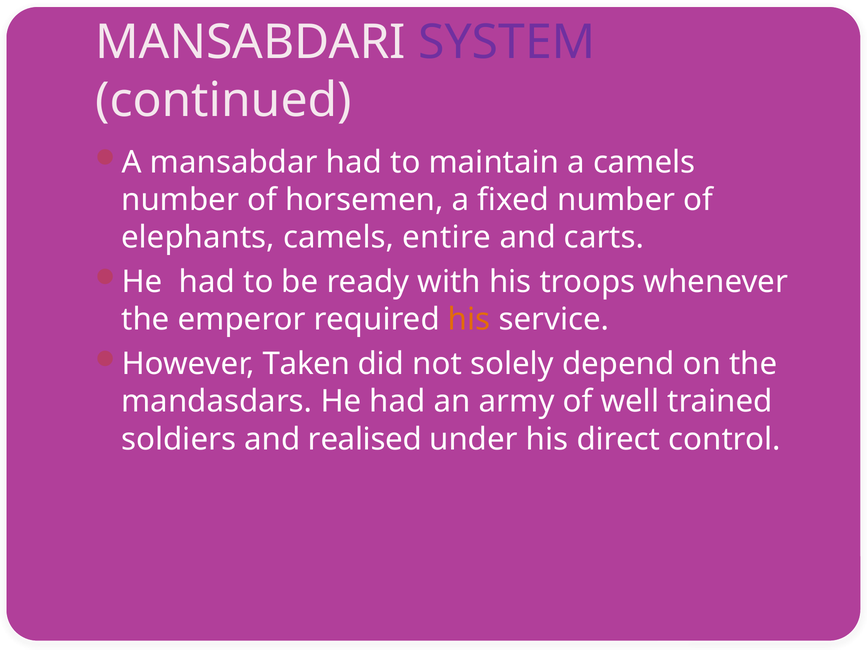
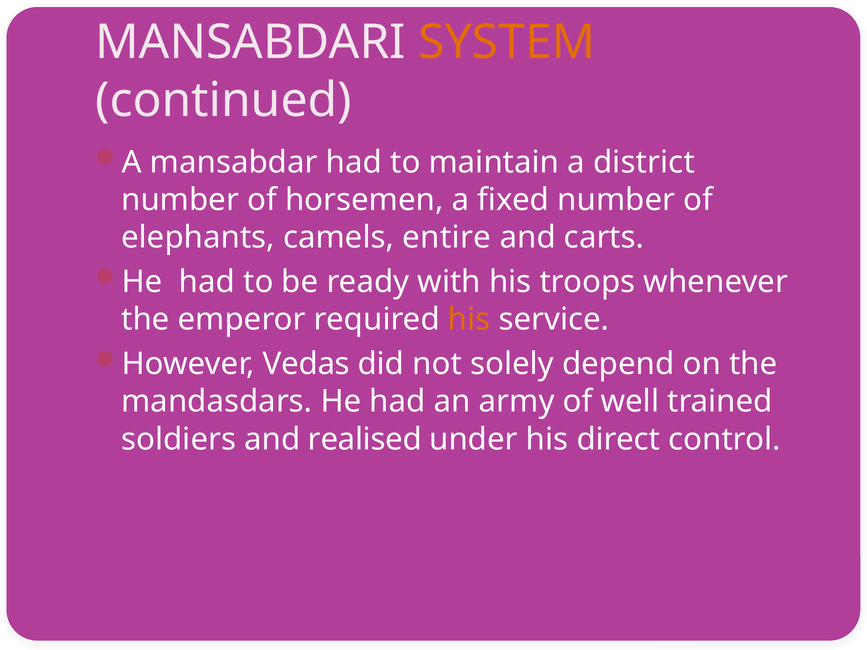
SYSTEM colour: purple -> orange (507, 42)
a camels: camels -> district (644, 163)
Taken: Taken -> Vedas (306, 364)
